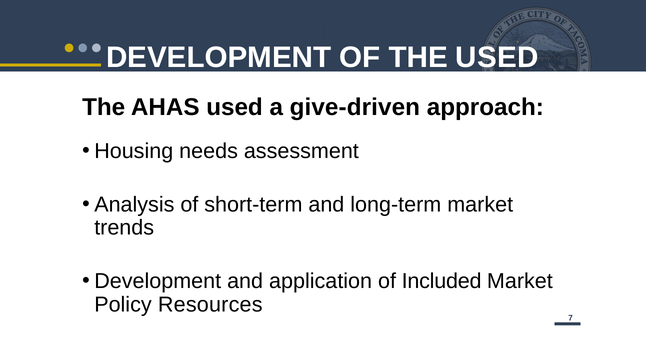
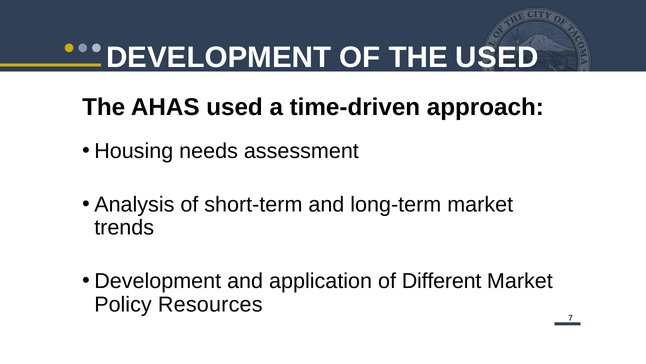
give-driven: give-driven -> time-driven (355, 107)
Included: Included -> Different (442, 281)
